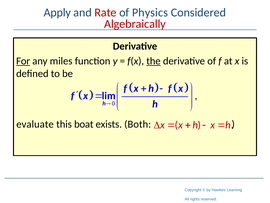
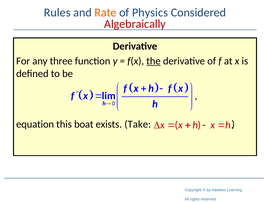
Apply: Apply -> Rules (57, 13)
Rate colour: red -> orange (106, 13)
For underline: present -> none (23, 61)
miles: miles -> three (61, 61)
evaluate: evaluate -> equation (35, 124)
Both: Both -> Take (138, 124)
